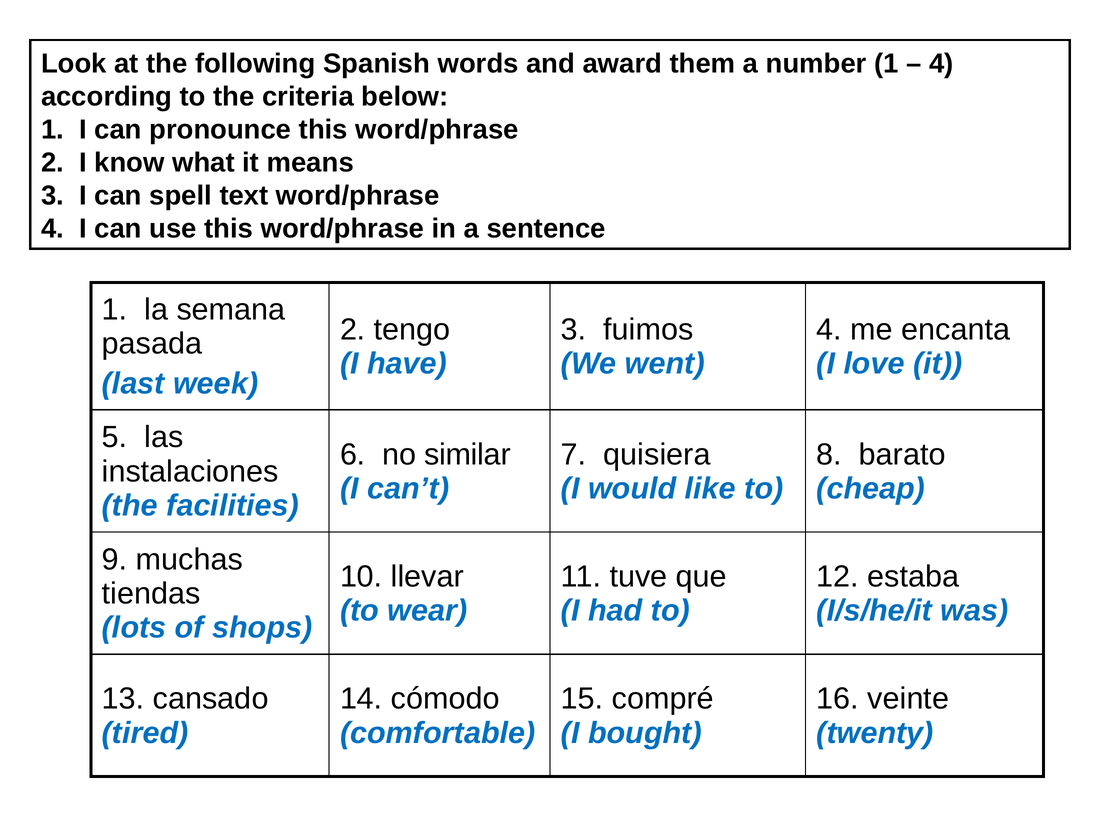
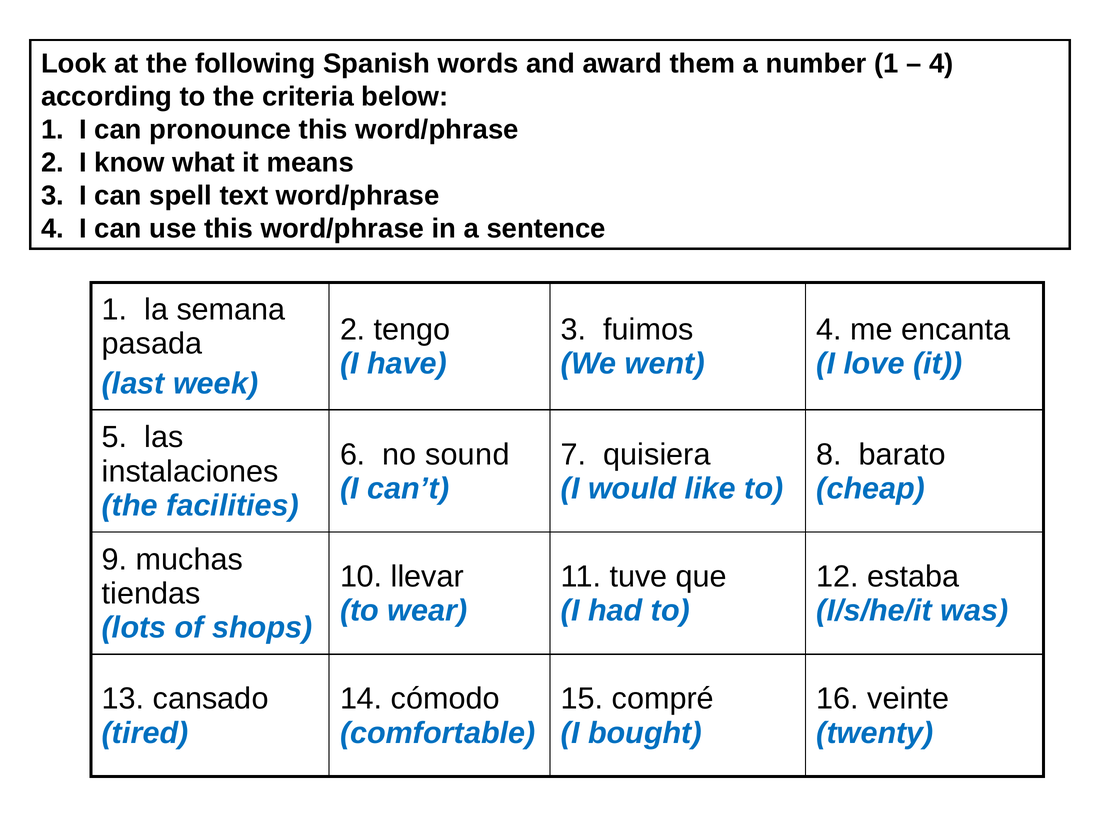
similar: similar -> sound (467, 454)
